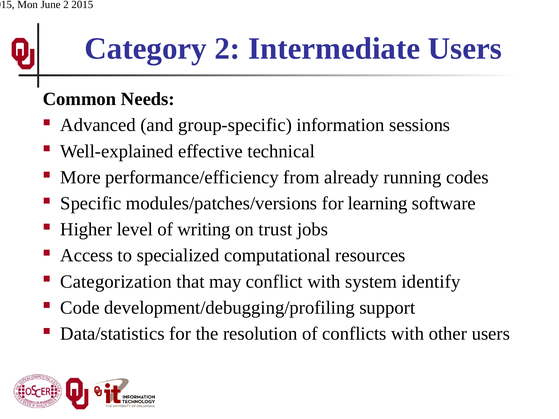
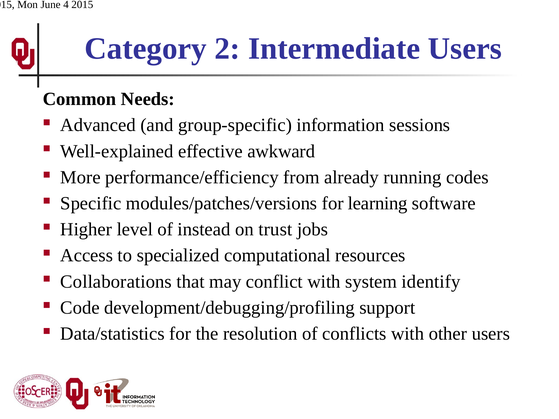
June 2: 2 -> 4 (66, 5)
technical: technical -> awkward (281, 151)
writing: writing -> instead (204, 230)
Categorization: Categorization -> Collaborations (116, 282)
